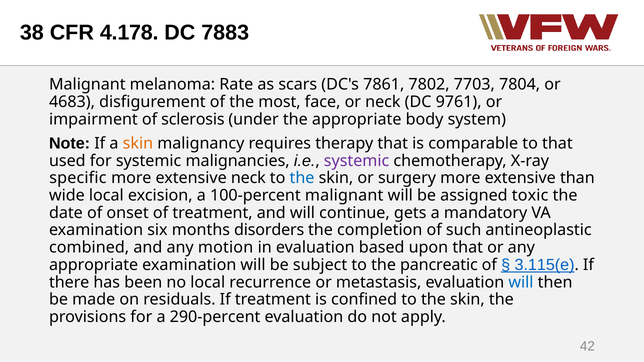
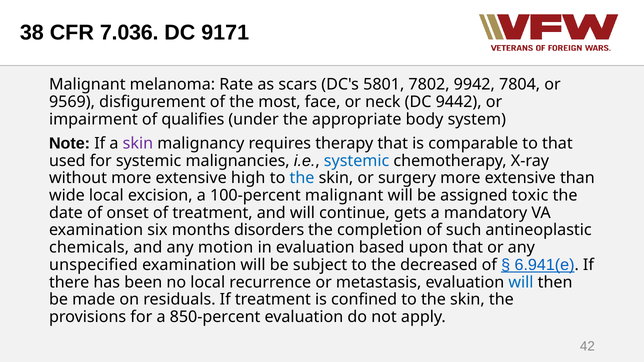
4.178: 4.178 -> 7.036 (129, 33)
7883: 7883 -> 9171 (225, 33)
7861: 7861 -> 5801 (384, 85)
7703: 7703 -> 9942 (474, 85)
4683: 4683 -> 9569 (72, 102)
9761: 9761 -> 9442 (459, 102)
sclerosis: sclerosis -> qualifies (193, 119)
skin colour: orange -> purple (138, 143)
systemic colour: purple -> blue (357, 161)
specific: specific -> without (78, 178)
extensive neck: neck -> high (248, 178)
combined: combined -> chemicals (89, 248)
appropriate: appropriate -> unspecified (93, 265)
pancreatic: pancreatic -> decreased (439, 265)
3.115(e: 3.115(e -> 6.941(e (545, 265)
290-percent: 290-percent -> 850-percent (215, 317)
